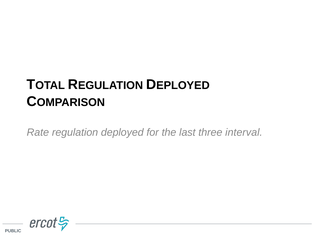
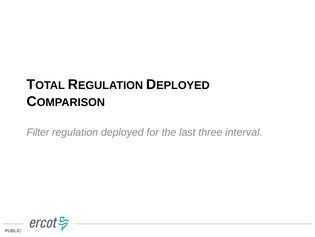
Rate: Rate -> Filter (38, 132)
